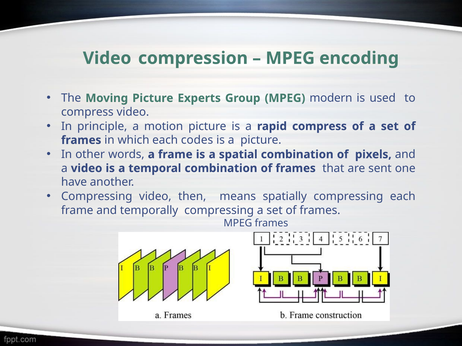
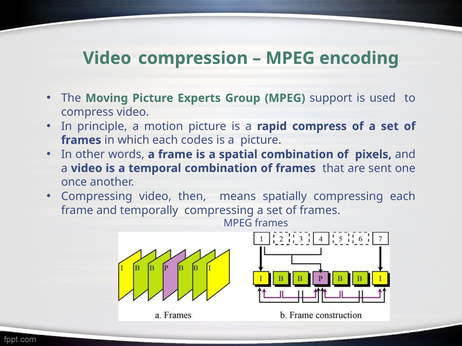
modern: modern -> support (331, 98)
have: have -> once (74, 182)
